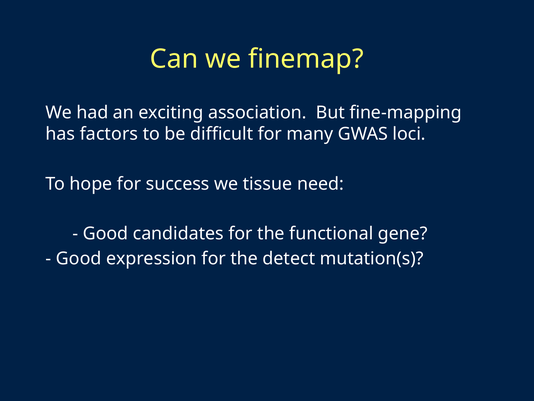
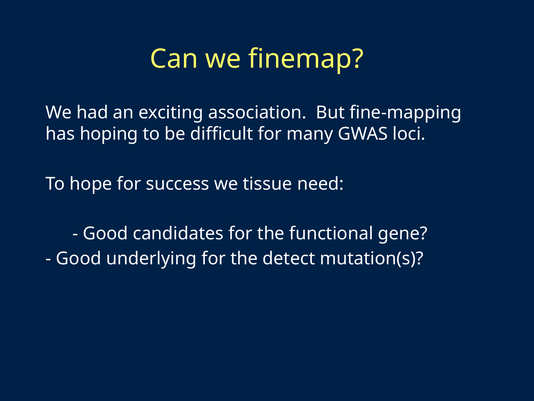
factors: factors -> hoping (109, 134)
expression: expression -> underlying (151, 258)
